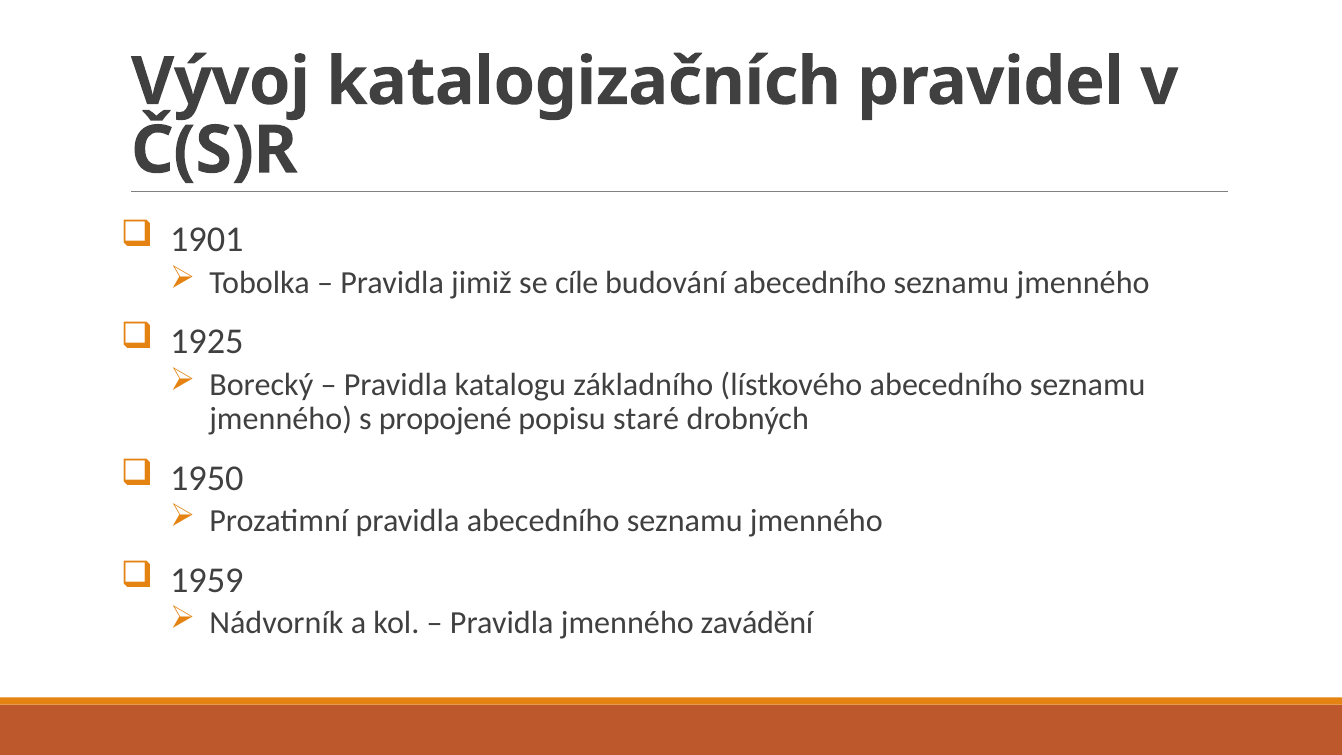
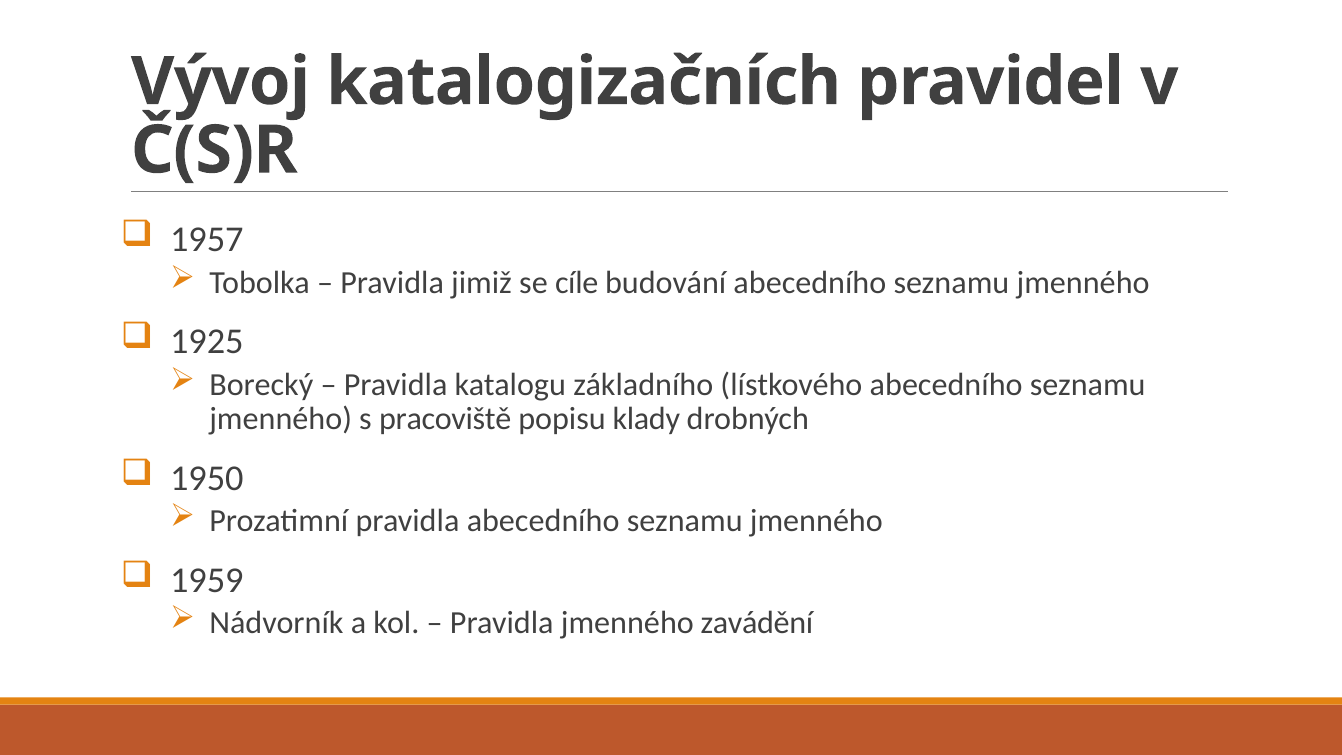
1901: 1901 -> 1957 (207, 240)
propojené: propojené -> pracoviště (445, 419)
staré: staré -> klady (646, 419)
